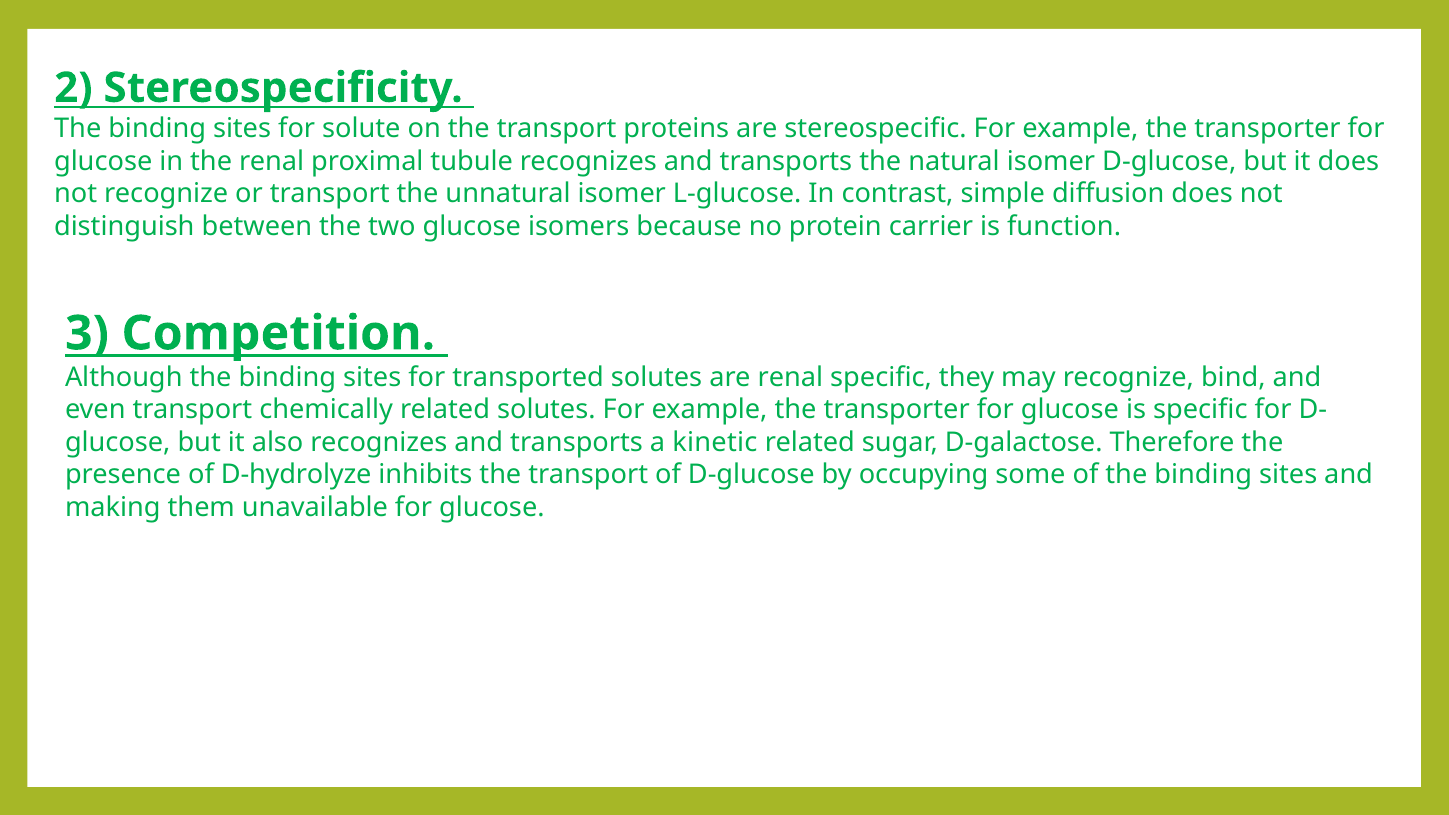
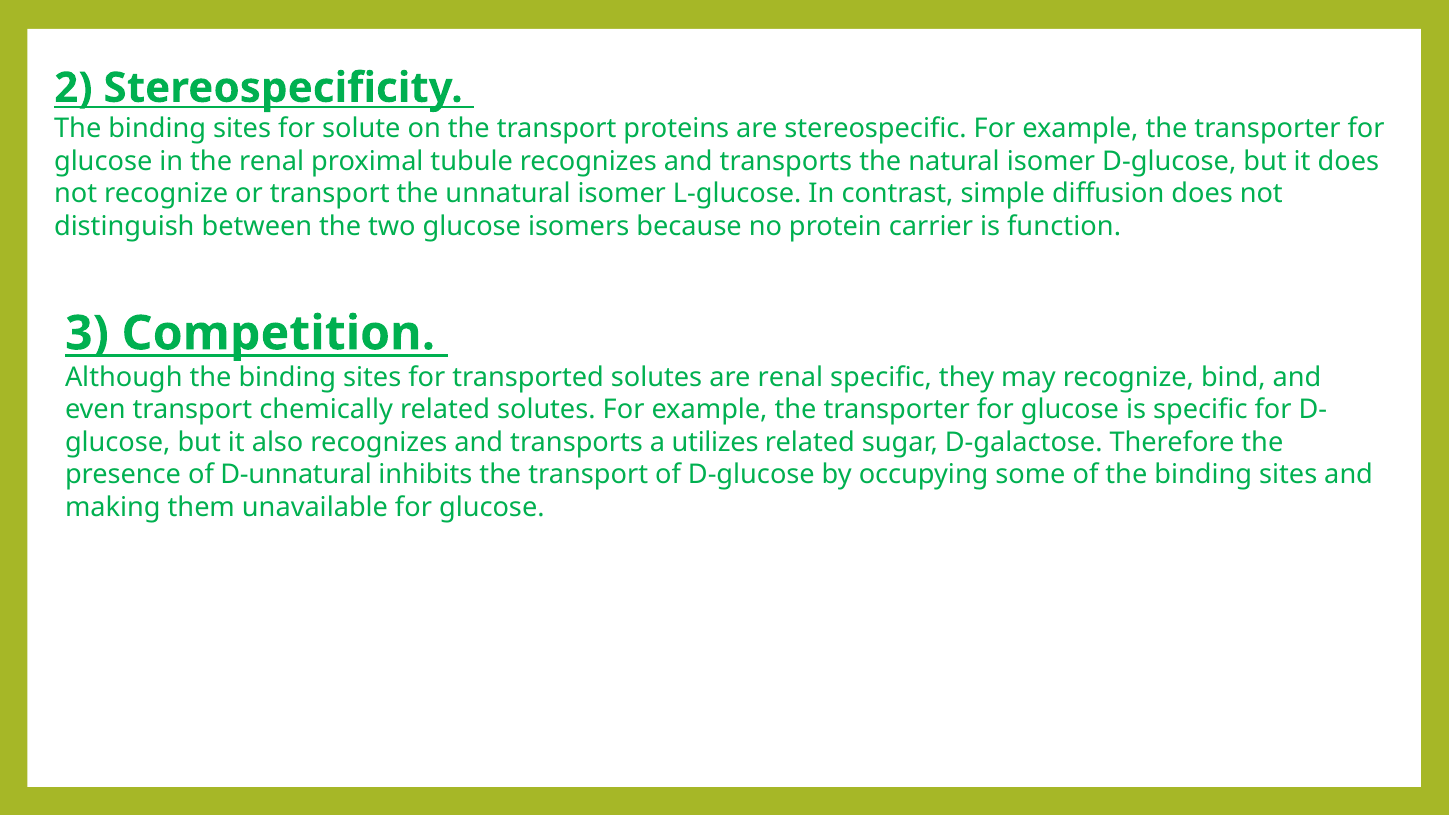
kinetic: kinetic -> utilizes (715, 442)
D-hydrolyze: D-hydrolyze -> D-unnatural (296, 475)
